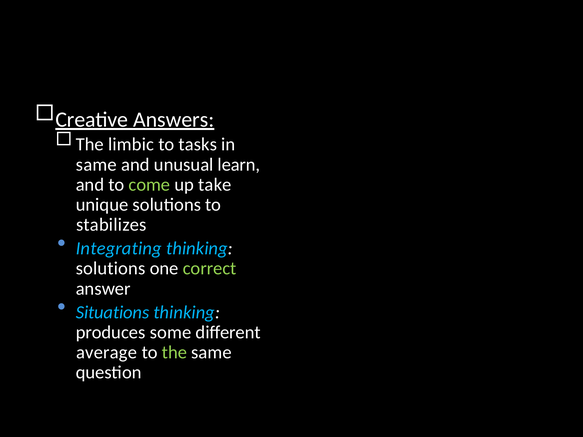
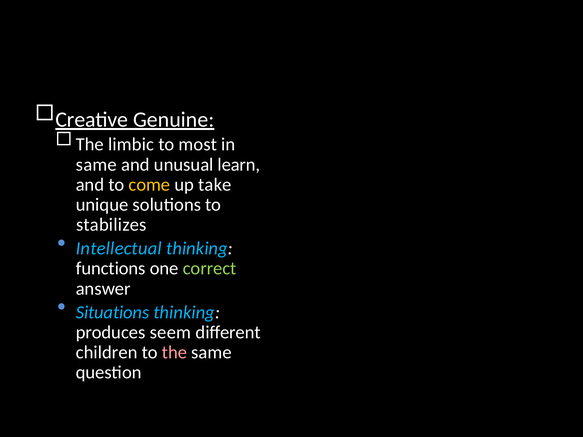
Answers: Answers -> Genuine (174, 120)
tasks: tasks -> most (198, 145)
come colour: light green -> yellow (149, 185)
Integrating: Integrating -> Intellectual (119, 249)
solutions: solutions -> functions (111, 269)
some: some -> seem (170, 332)
average: average -> children (107, 353)
the colour: light green -> pink (174, 353)
